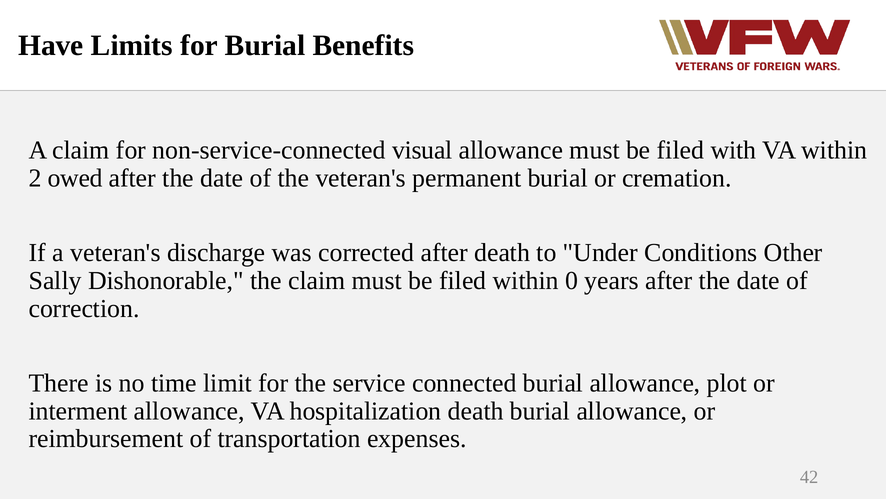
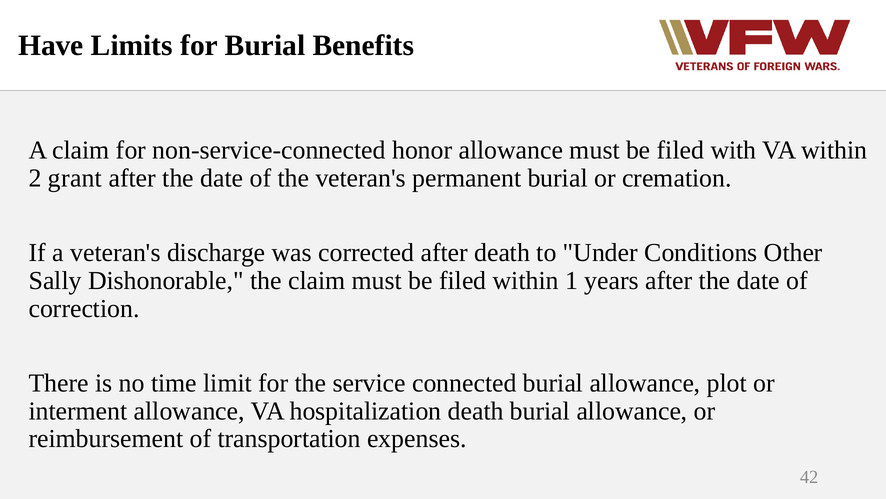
visual: visual -> honor (422, 150)
owed: owed -> grant (75, 178)
0: 0 -> 1 (572, 280)
